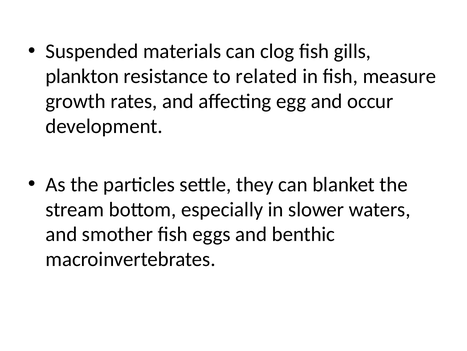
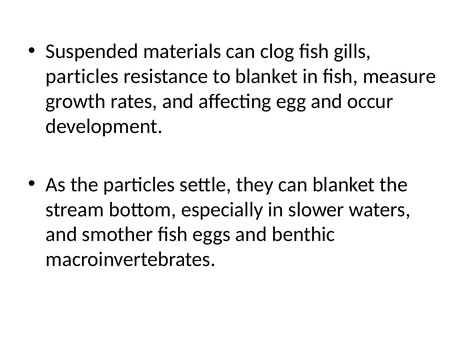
plankton: plankton -> particles (82, 76)
to related: related -> blanket (267, 76)
